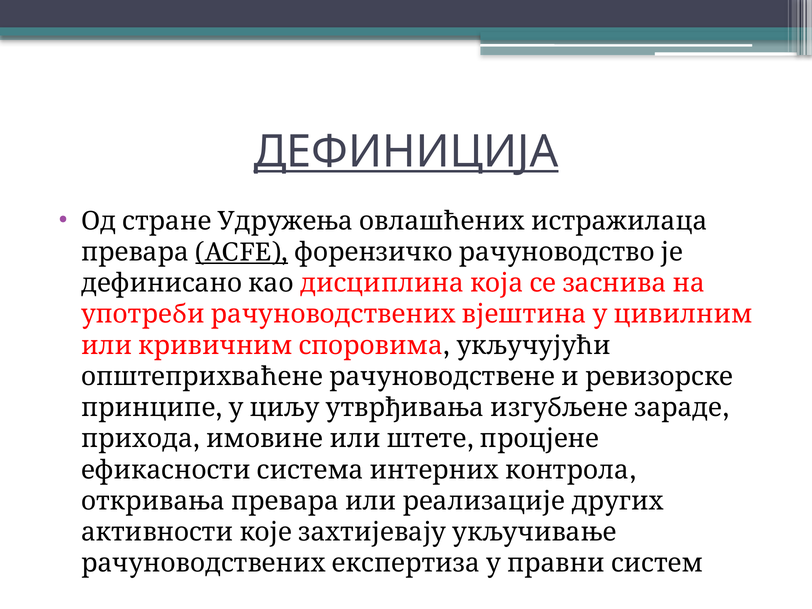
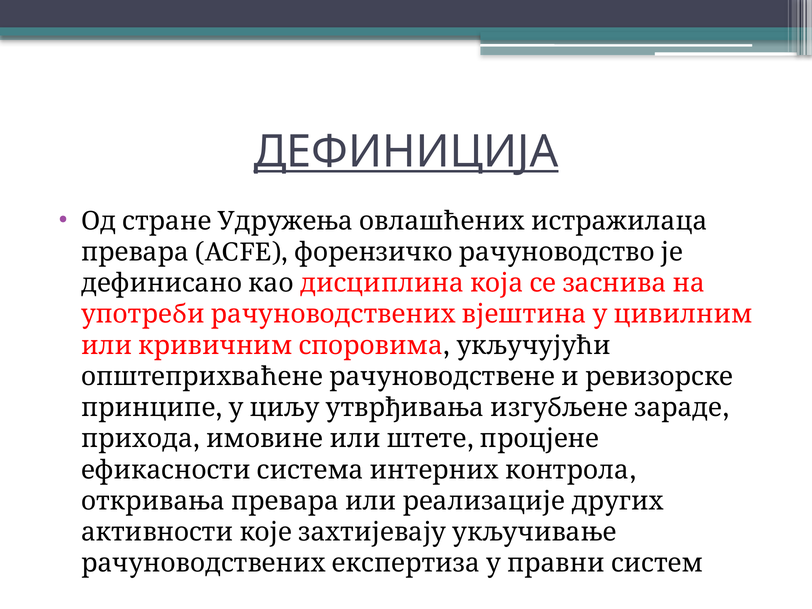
ACFE underline: present -> none (242, 252)
